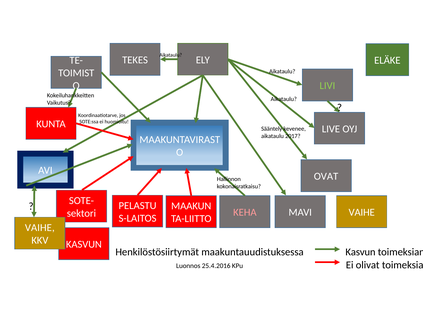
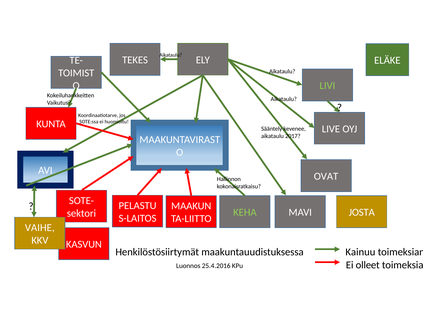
KEHA colour: pink -> light green (245, 213)
VAIHE: VAIHE -> JOSTA (362, 213)
Kasvun: Kasvun -> Kainuu (360, 252)
olivat: olivat -> olleet (368, 265)
